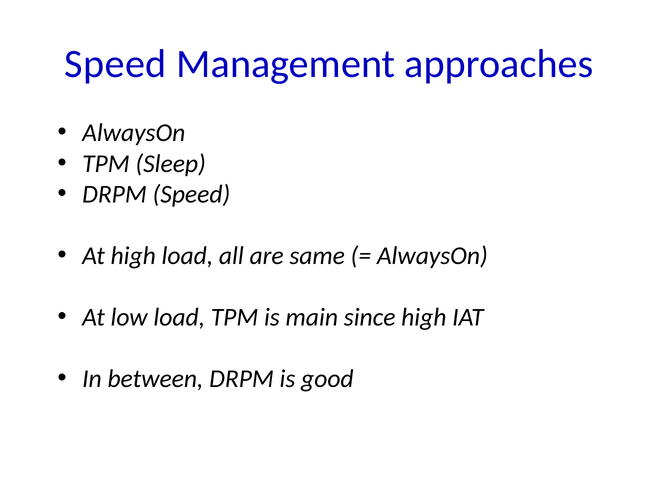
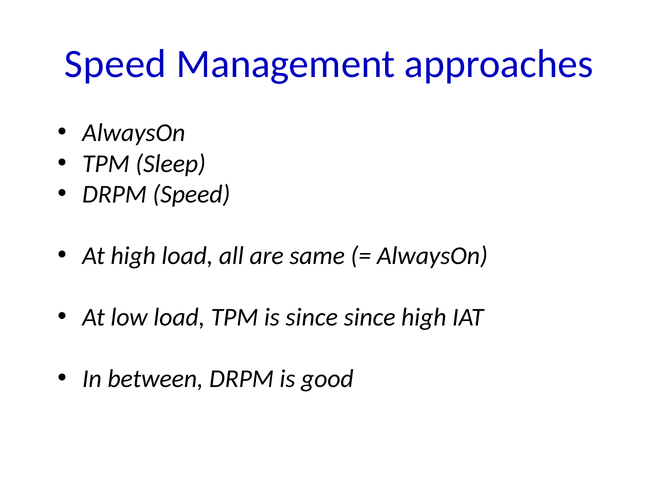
is main: main -> since (312, 317)
